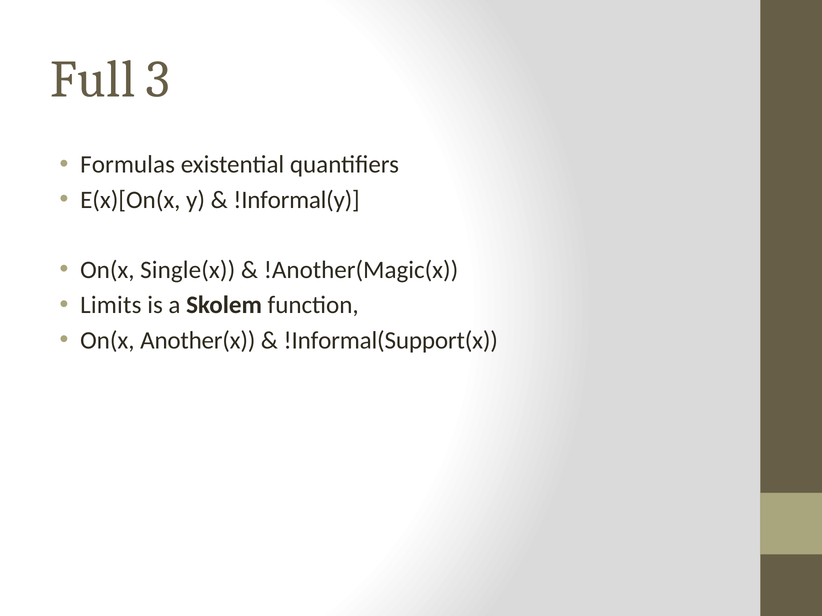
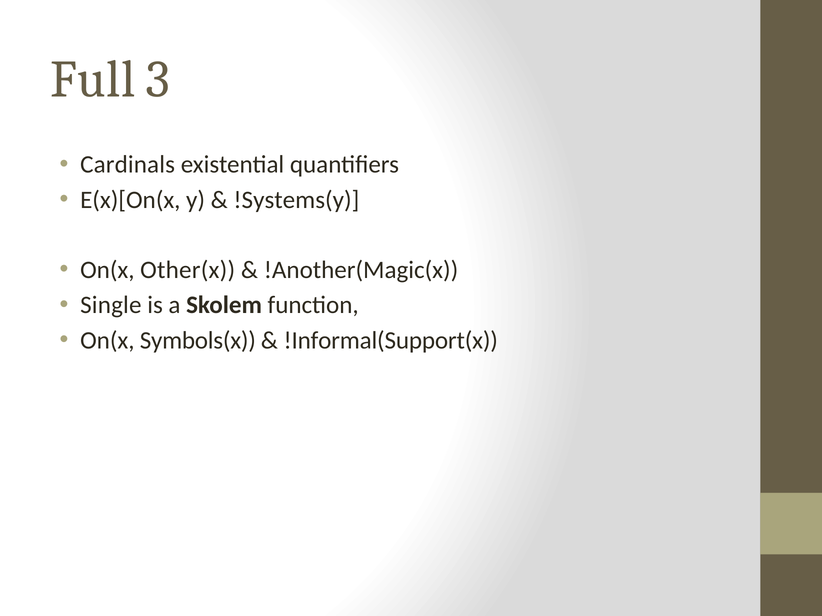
Formulas: Formulas -> Cardinals (128, 165)
!Informal(y: !Informal(y -> !Systems(y (296, 200)
Single(x: Single(x -> Other(x (188, 270)
Limits: Limits -> Single (111, 305)
Another(x: Another(x -> Symbols(x (198, 341)
